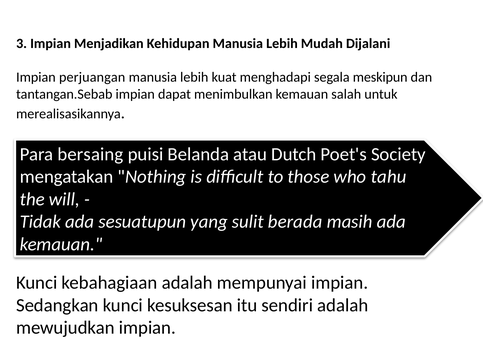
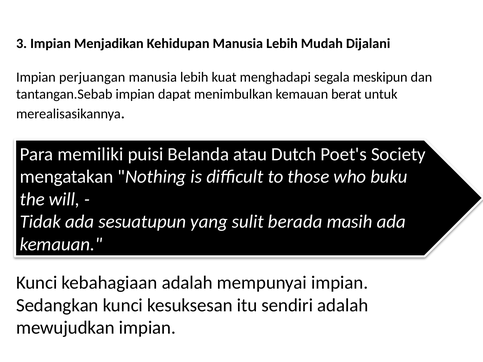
salah: salah -> berat (346, 94)
bersaing: bersaing -> memiliki (90, 154)
tahu: tahu -> buku (389, 177)
